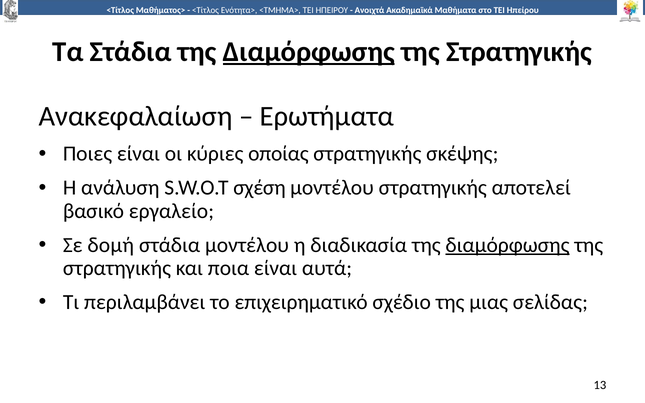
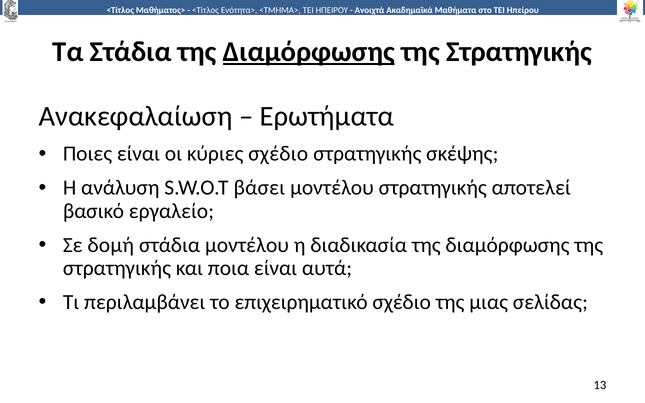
κύριες οποίας: οποίας -> σχέδιο (278, 154)
σχέση: σχέση -> βάσει (259, 188)
διαμόρφωσης underline: present -> none (507, 245)
